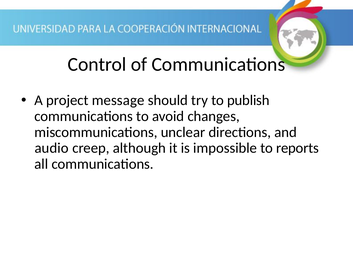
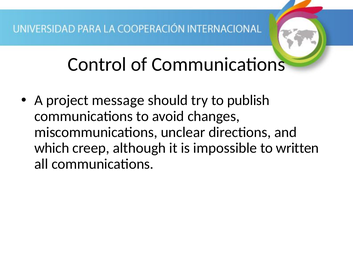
audio: audio -> which (52, 148)
reports: reports -> written (297, 148)
